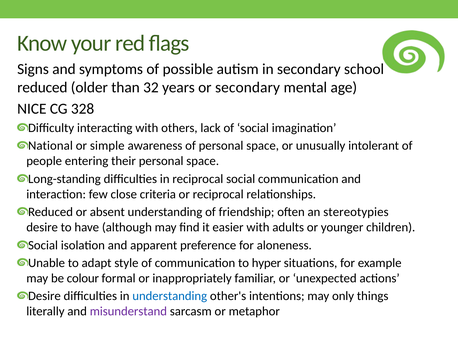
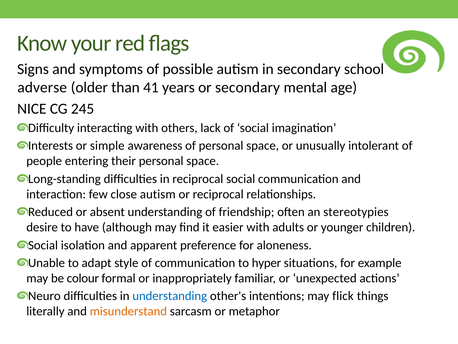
reduced: reduced -> adverse (42, 87)
32: 32 -> 41 (151, 87)
328: 328 -> 245 (83, 109)
National: National -> Interests (51, 146)
close criteria: criteria -> autism (158, 194)
Desire: Desire -> Neuro (44, 296)
only: only -> flick (343, 296)
misunderstand colour: purple -> orange (128, 311)
